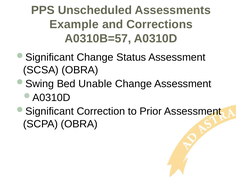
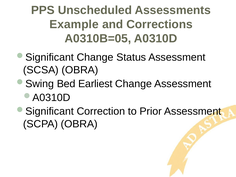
A0310B=57: A0310B=57 -> A0310B=05 (98, 39)
Unable: Unable -> Earliest (95, 84)
